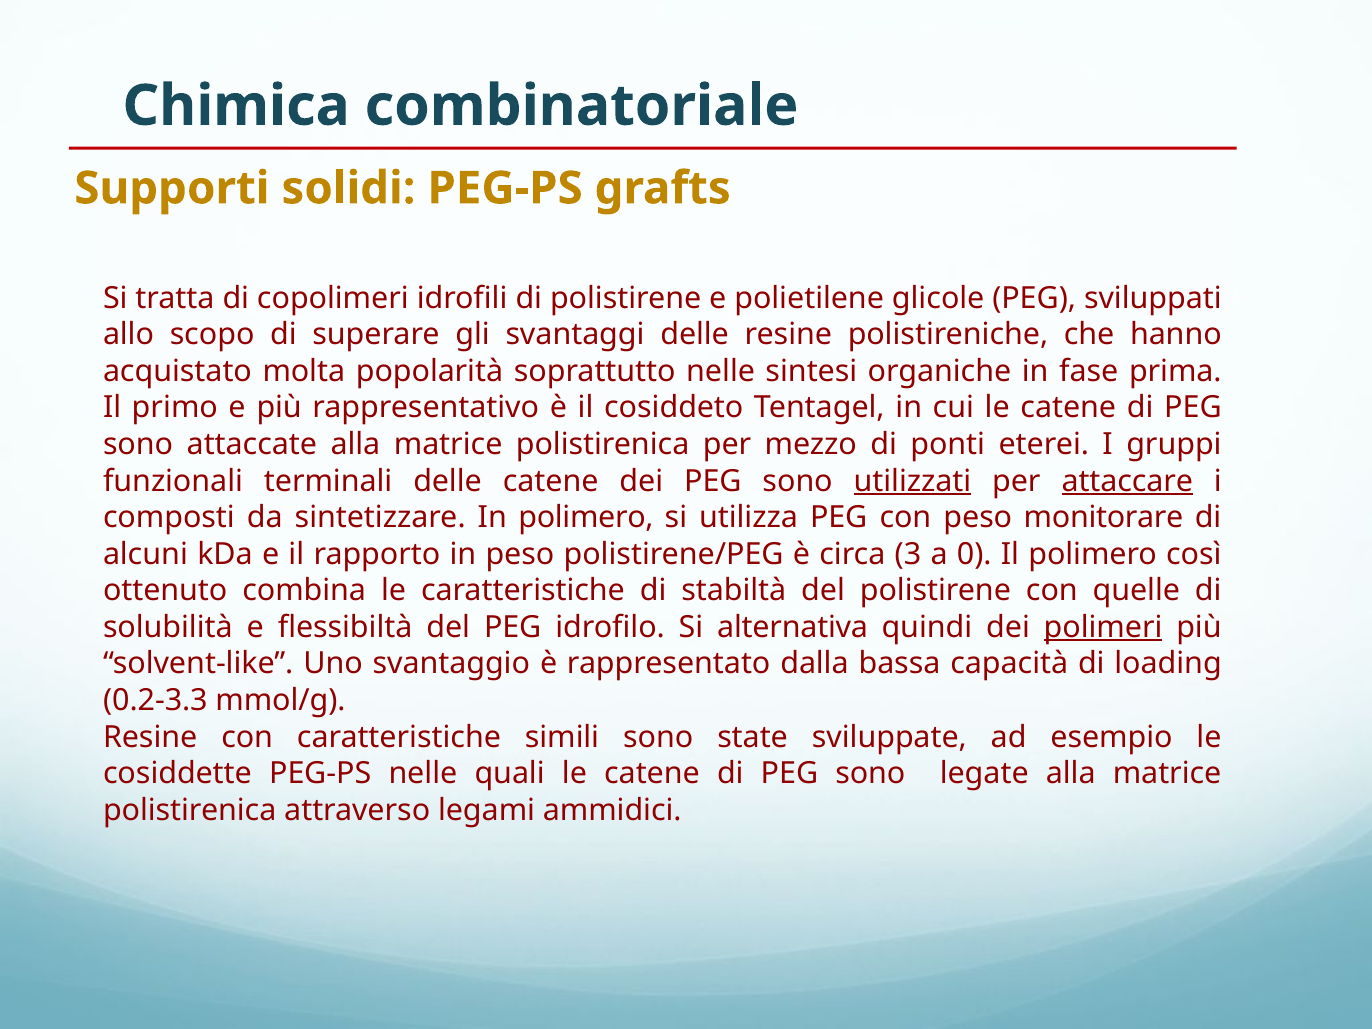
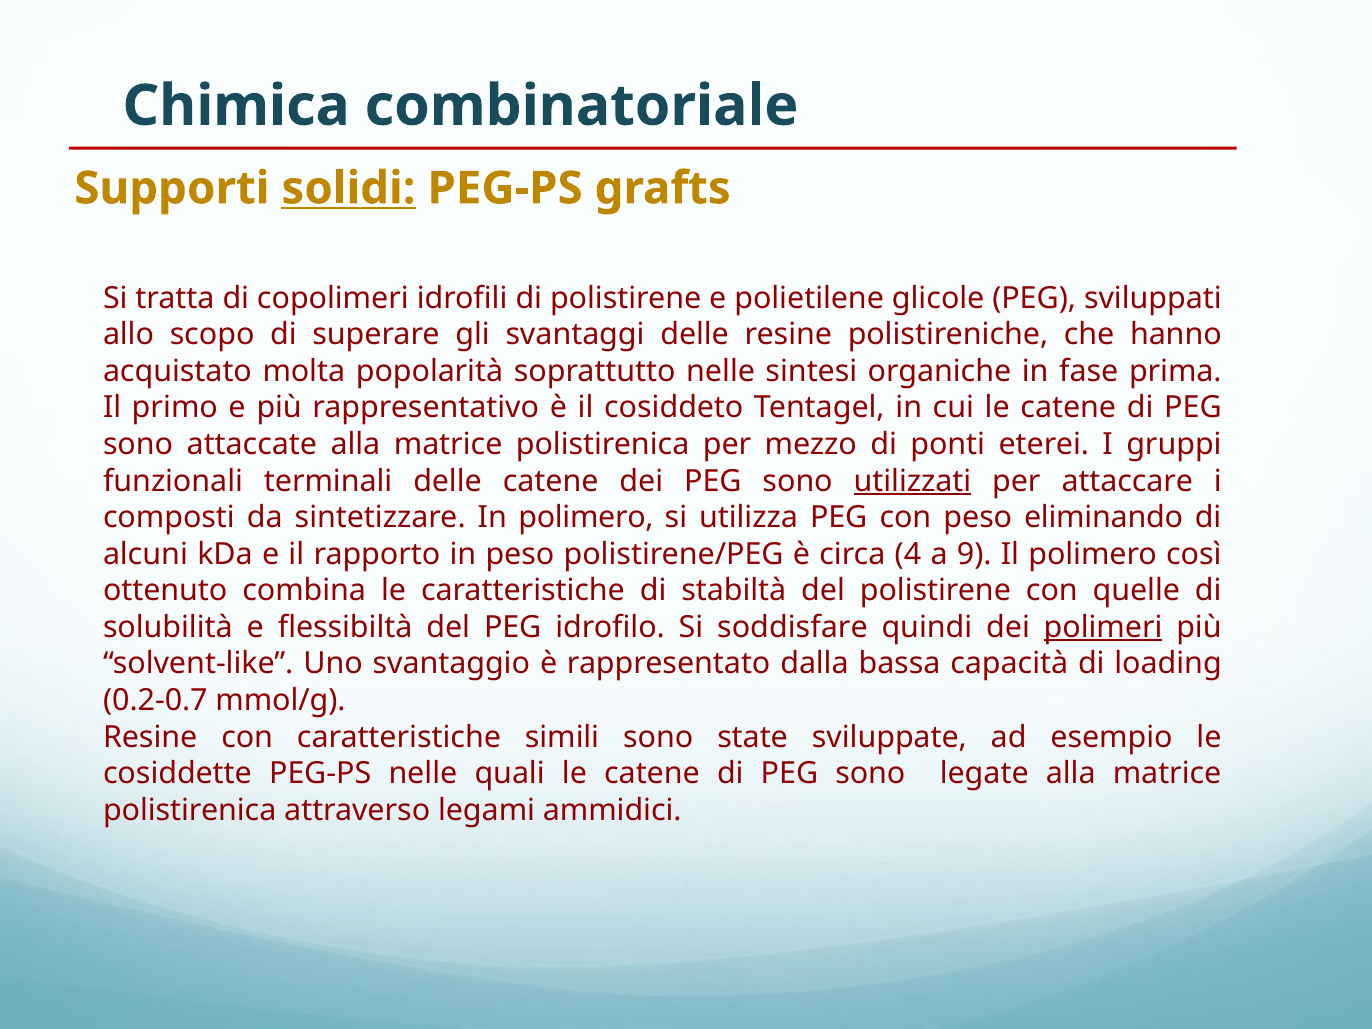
solidi underline: none -> present (348, 188)
attaccare underline: present -> none (1127, 481)
monitorare: monitorare -> eliminando (1104, 518)
3: 3 -> 4 (908, 554)
0: 0 -> 9 (974, 554)
alternativa: alternativa -> soddisfare (792, 627)
0.2-3.3: 0.2-3.3 -> 0.2-0.7 (155, 700)
